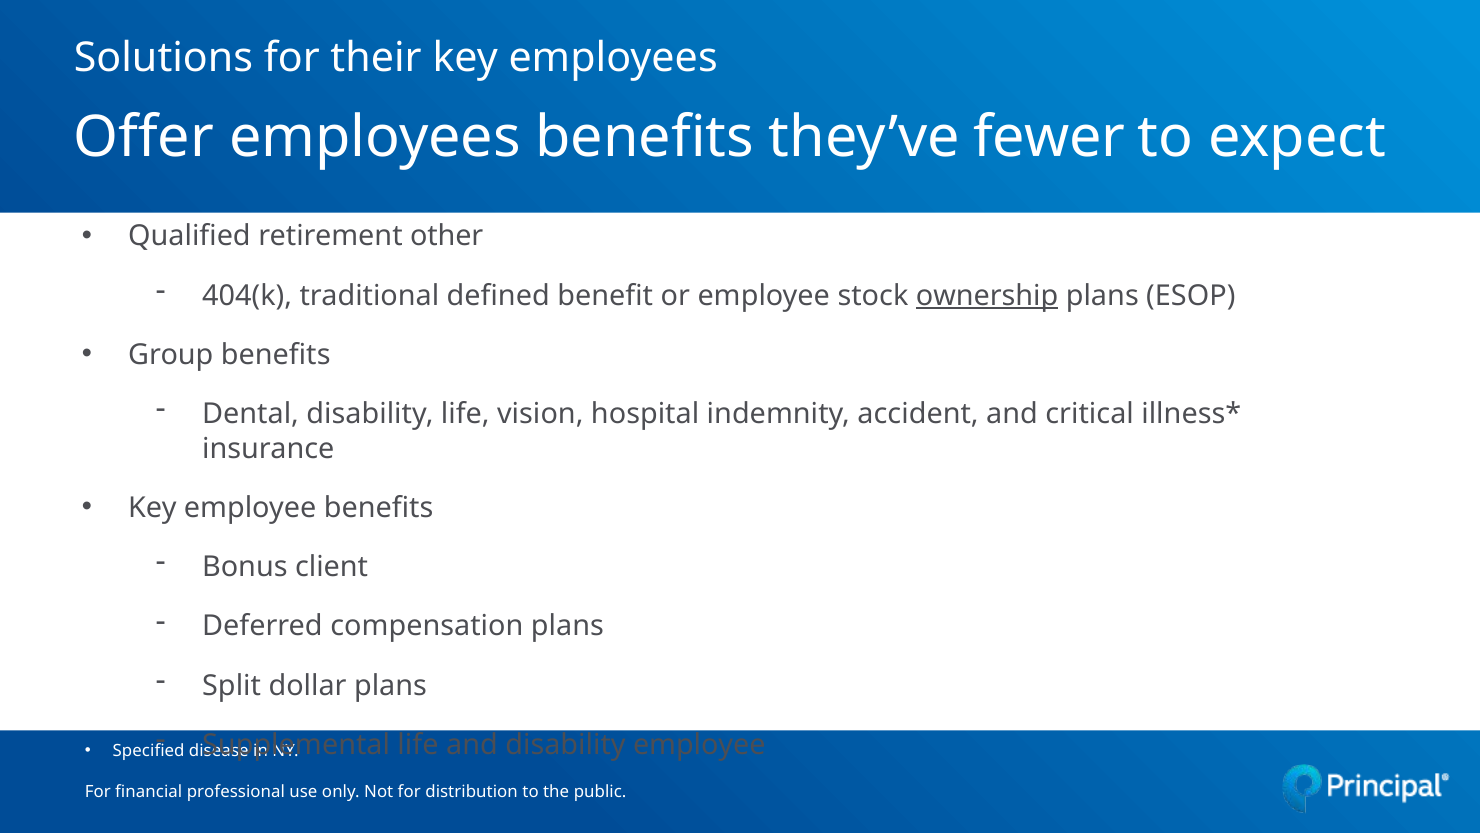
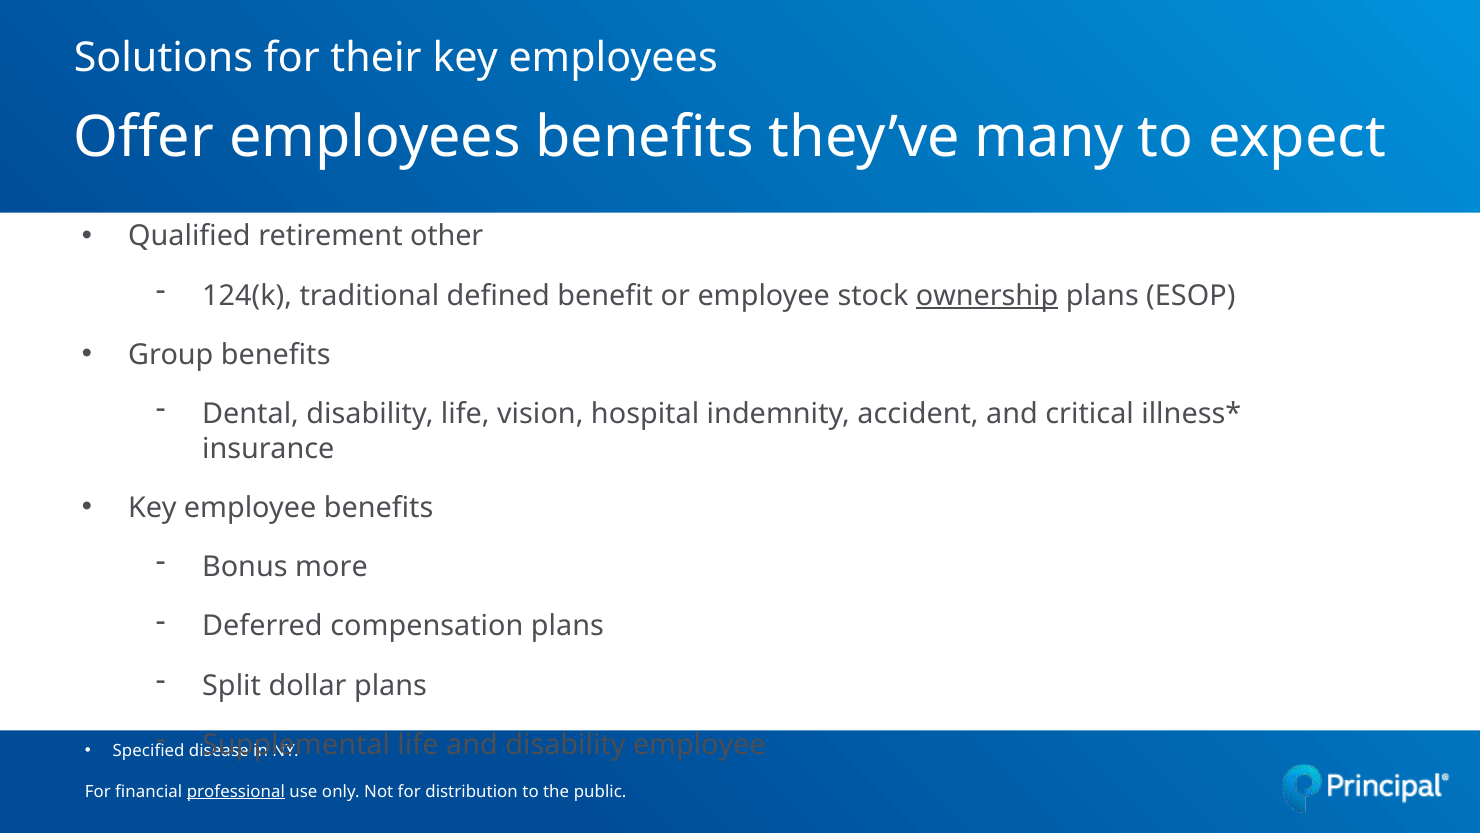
fewer: fewer -> many (1049, 138)
404(k: 404(k -> 124(k (247, 295)
client: client -> more (332, 567)
professional underline: none -> present (236, 791)
